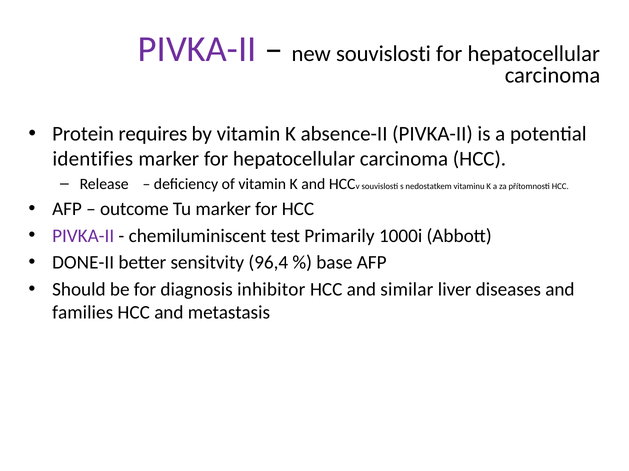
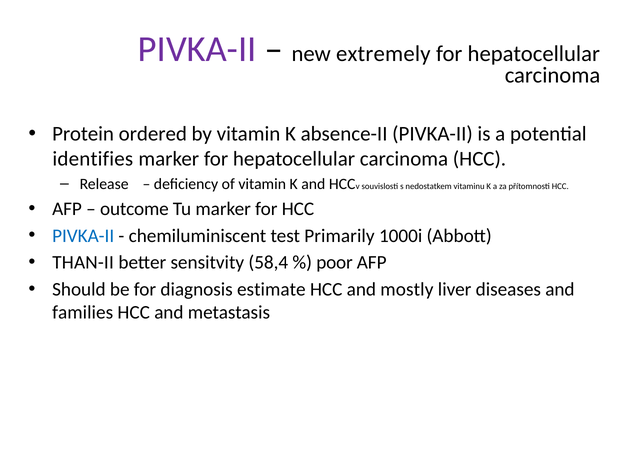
new souvislosti: souvislosti -> extremely (383, 54)
requires: requires -> ordered (153, 134)
PIVKA-II colour: purple -> blue (83, 236)
DONE-II: DONE-II -> THAN-II (83, 263)
96,4: 96,4 -> 58,4 (268, 263)
base: base -> poor (334, 263)
inhibitor: inhibitor -> estimate (271, 290)
similar: similar -> mostly (407, 290)
